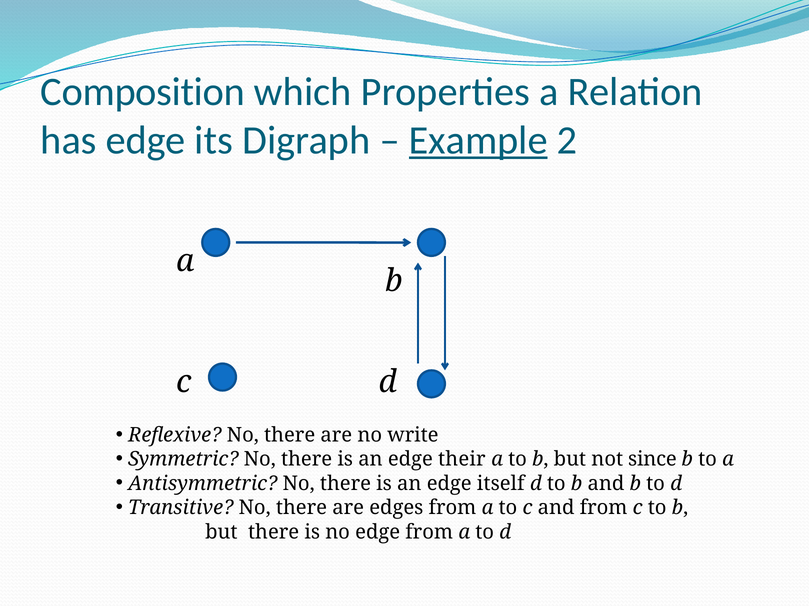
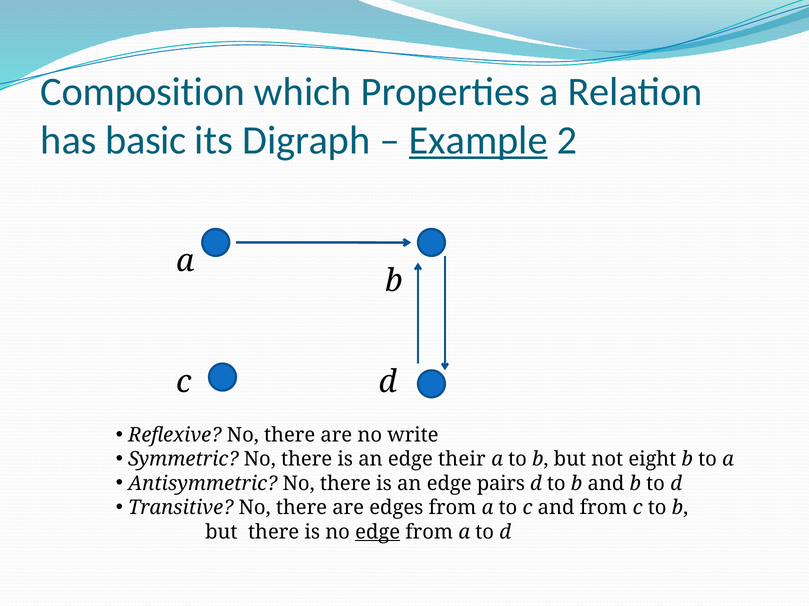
has edge: edge -> basic (146, 140)
since: since -> eight (652, 460)
itself: itself -> pairs (501, 484)
edge underline: none -> present (378, 533)
